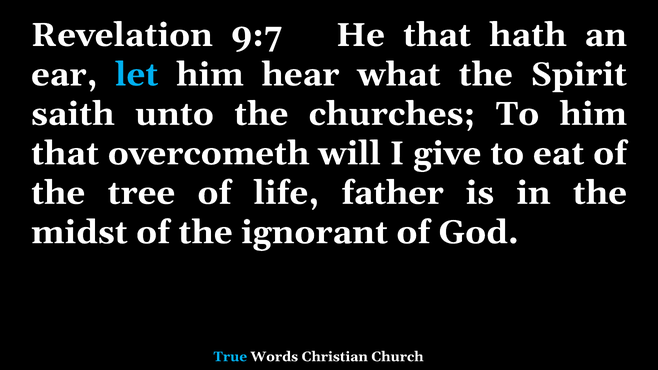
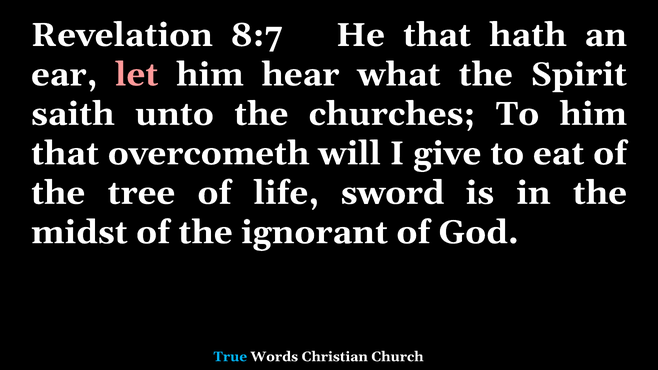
9:7: 9:7 -> 8:7 (257, 35)
let colour: light blue -> pink (137, 75)
father: father -> sword (393, 193)
